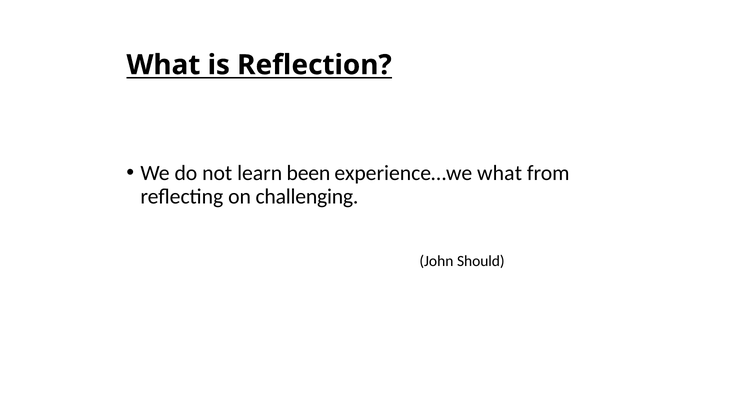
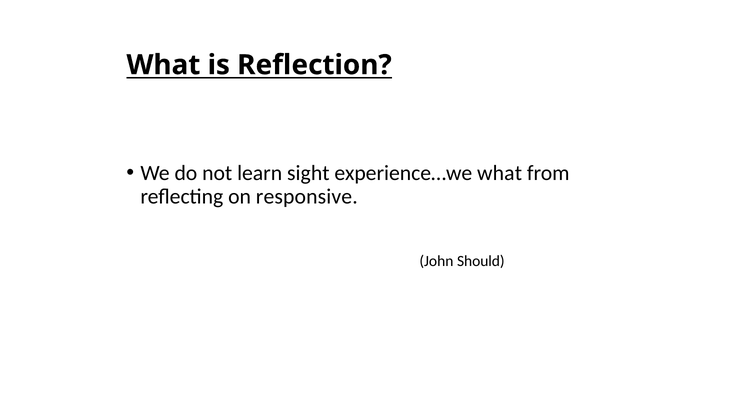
been: been -> sight (308, 173)
challenging: challenging -> responsive (307, 196)
